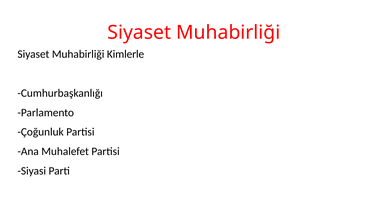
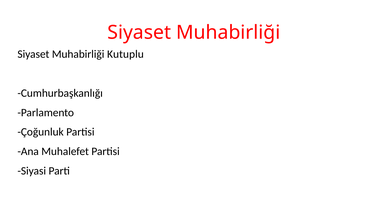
Kimlerle: Kimlerle -> Kutuplu (125, 54)
